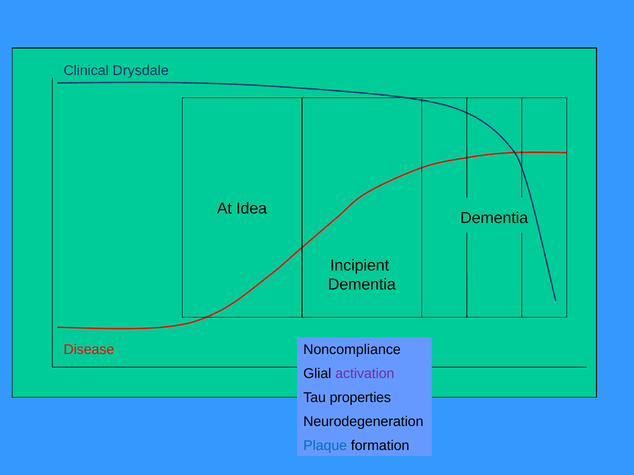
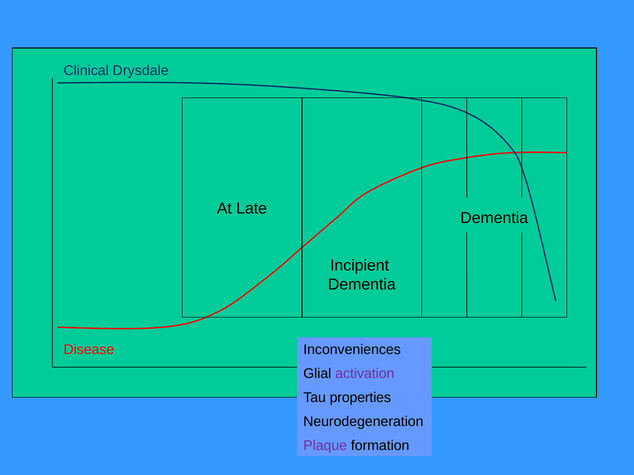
Idea: Idea -> Late (252, 209)
Noncompliance: Noncompliance -> Inconveniences (352, 350)
Plaque colour: blue -> purple (325, 446)
